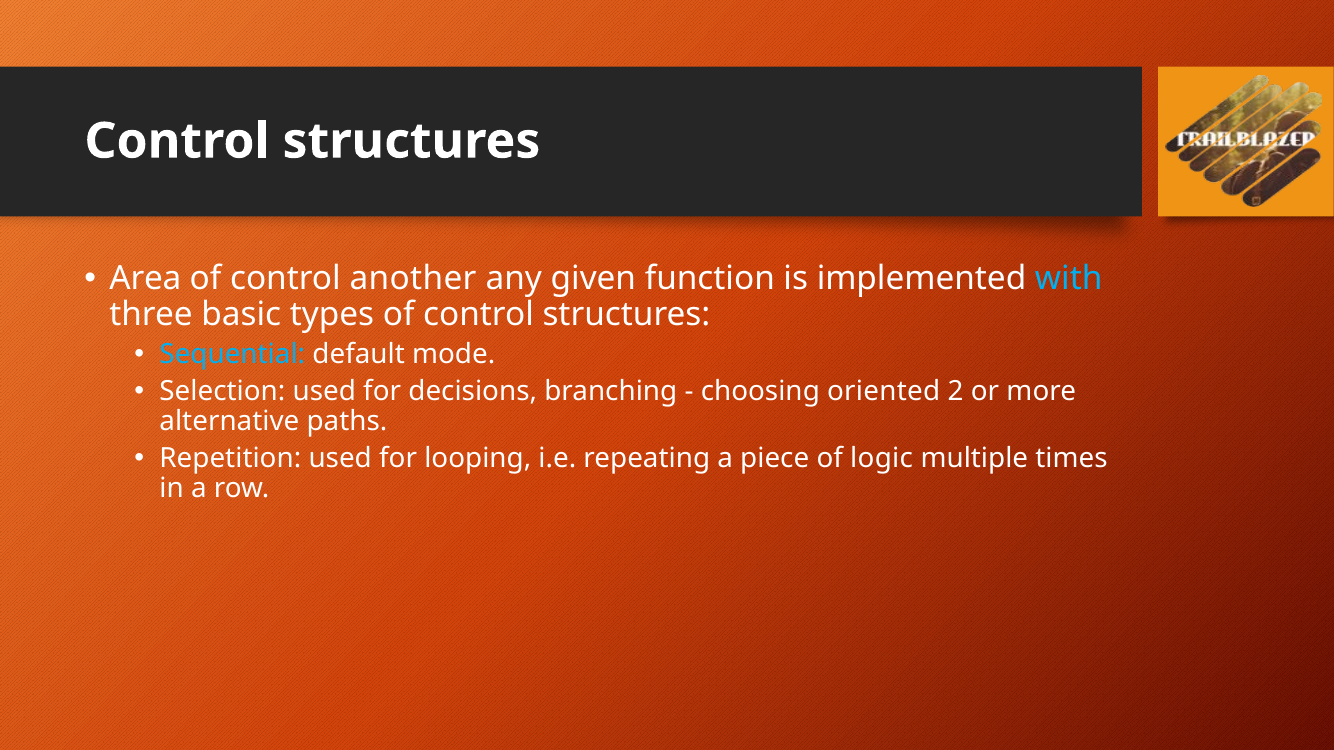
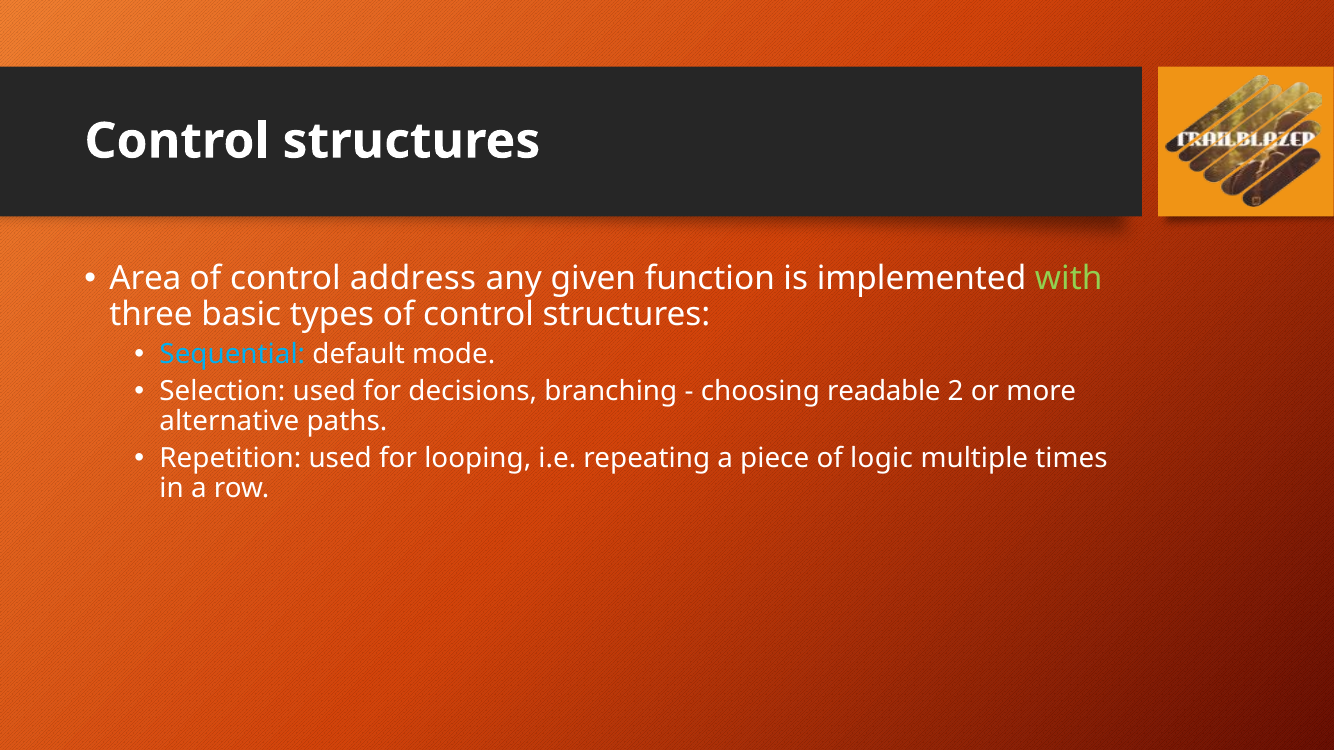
another: another -> address (413, 279)
with colour: light blue -> light green (1069, 279)
oriented: oriented -> readable (884, 391)
